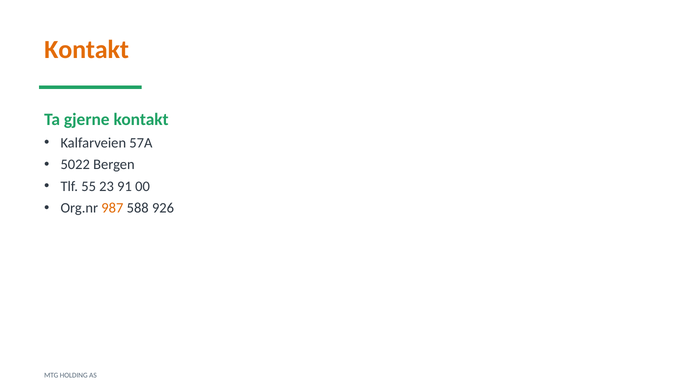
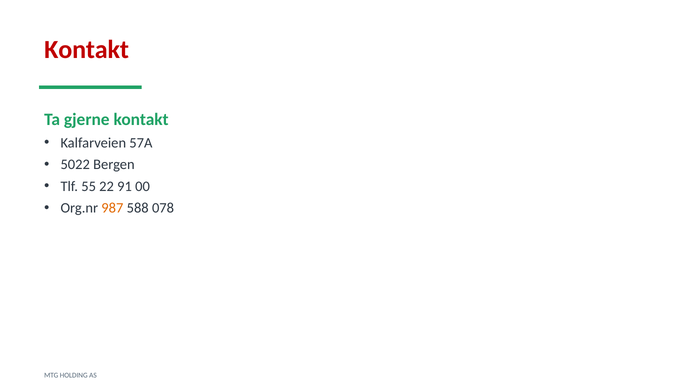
Kontakt colour: orange -> red (87, 50)
23: 23 -> 22 (107, 186)
926: 926 -> 078 (163, 208)
